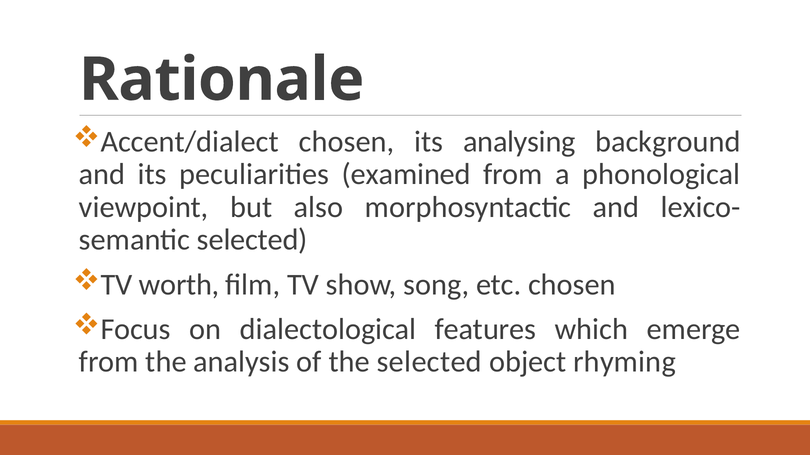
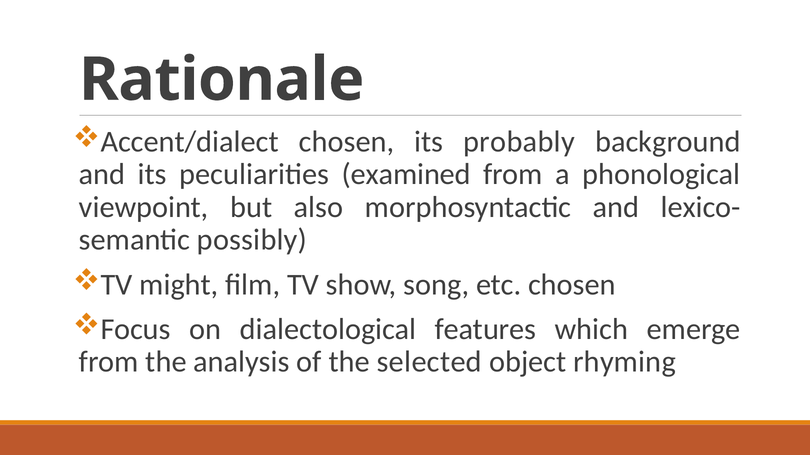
analysing: analysing -> probably (519, 142)
selected: selected -> possibly (252, 240)
worth: worth -> might (179, 285)
